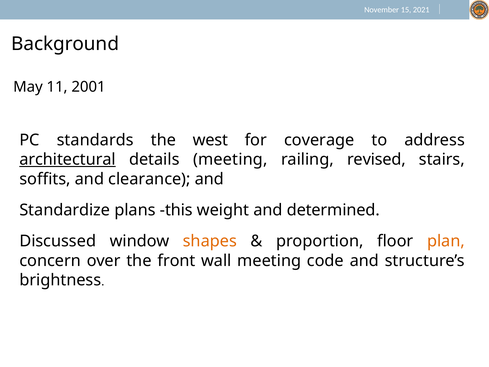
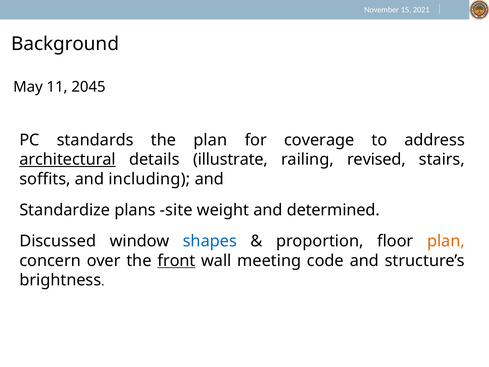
2001: 2001 -> 2045 (89, 87)
the west: west -> plan (210, 140)
details meeting: meeting -> illustrate (230, 159)
clearance: clearance -> including (149, 179)
this: this -> site (176, 210)
shapes colour: orange -> blue (210, 241)
front underline: none -> present (176, 260)
